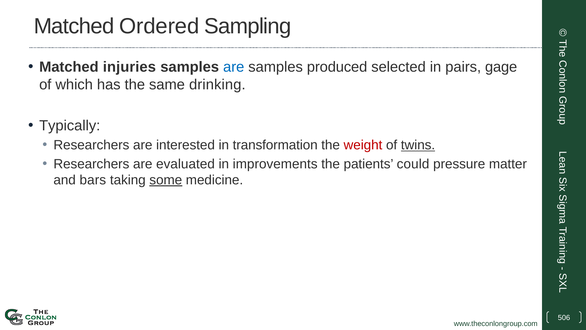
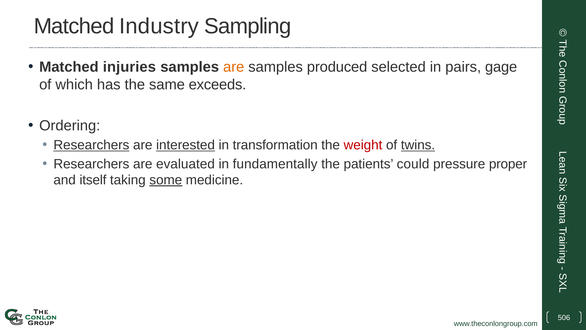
Ordered: Ordered -> Industry (159, 26)
are colour: blue -> orange (234, 67)
drinking: drinking -> exceeds (218, 85)
Typically: Typically -> Ordering (70, 126)
Researchers underline: none -> present (91, 145)
interested underline: none -> present (186, 145)
improvements: improvements -> fundamentally (275, 164)
matter: matter -> proper (508, 164)
bars: bars -> itself (93, 180)
